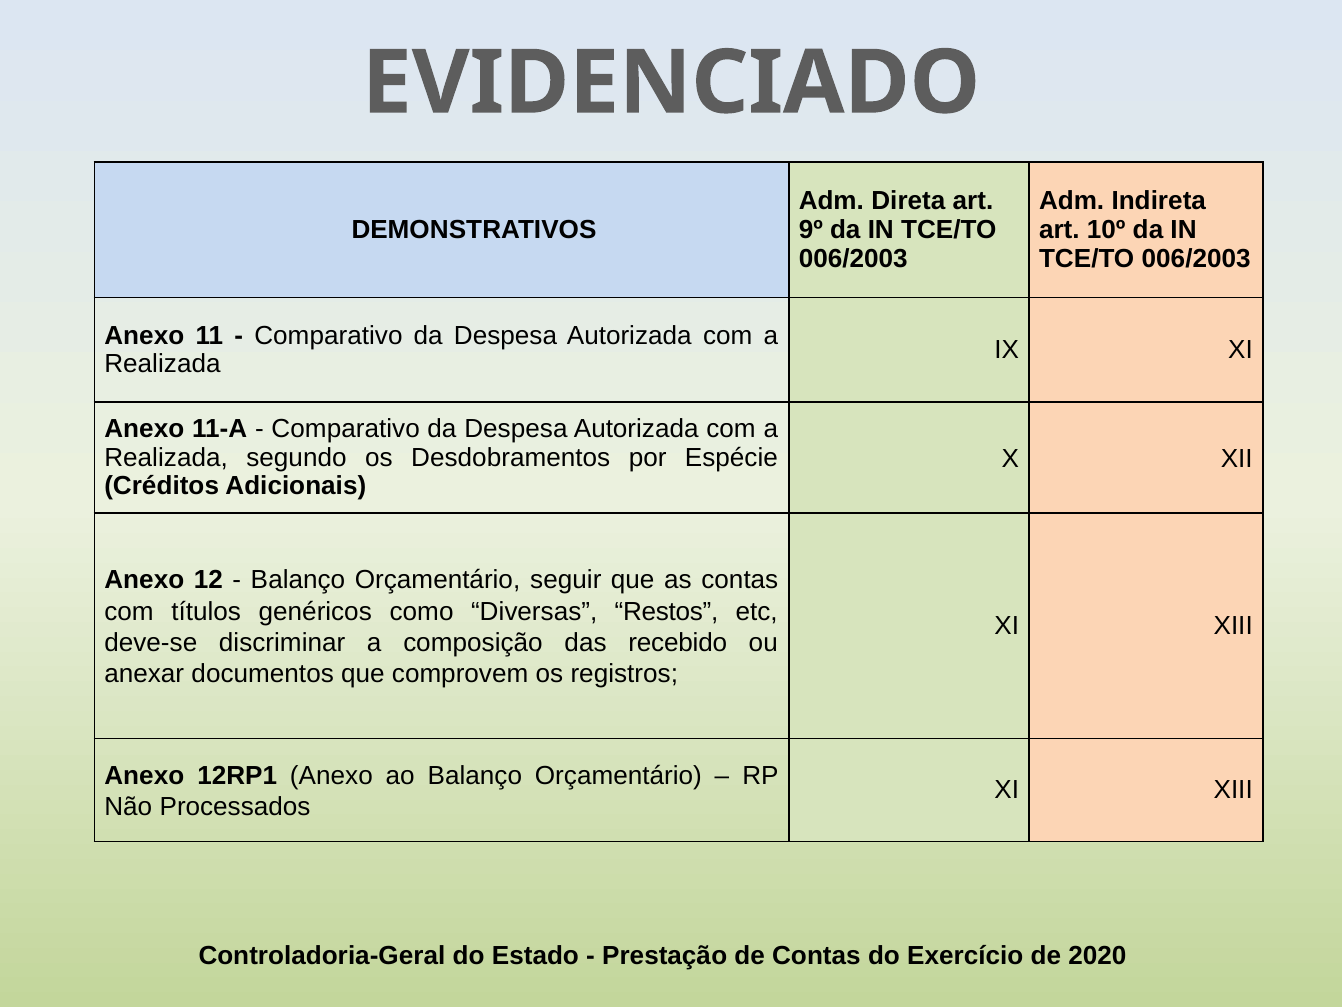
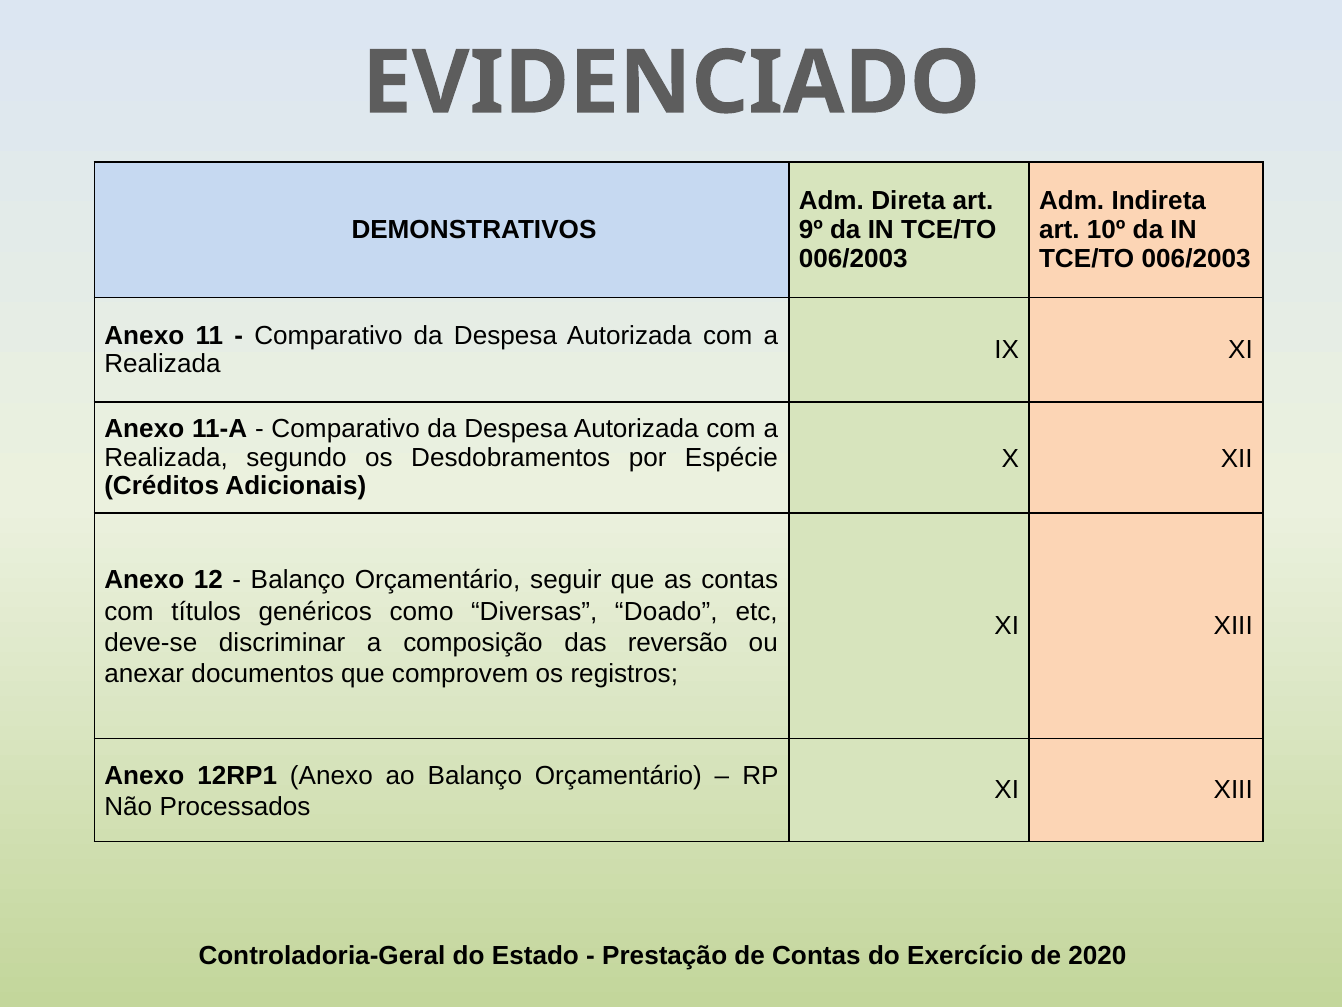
Restos: Restos -> Doado (666, 611)
recebido: recebido -> reversão (678, 643)
